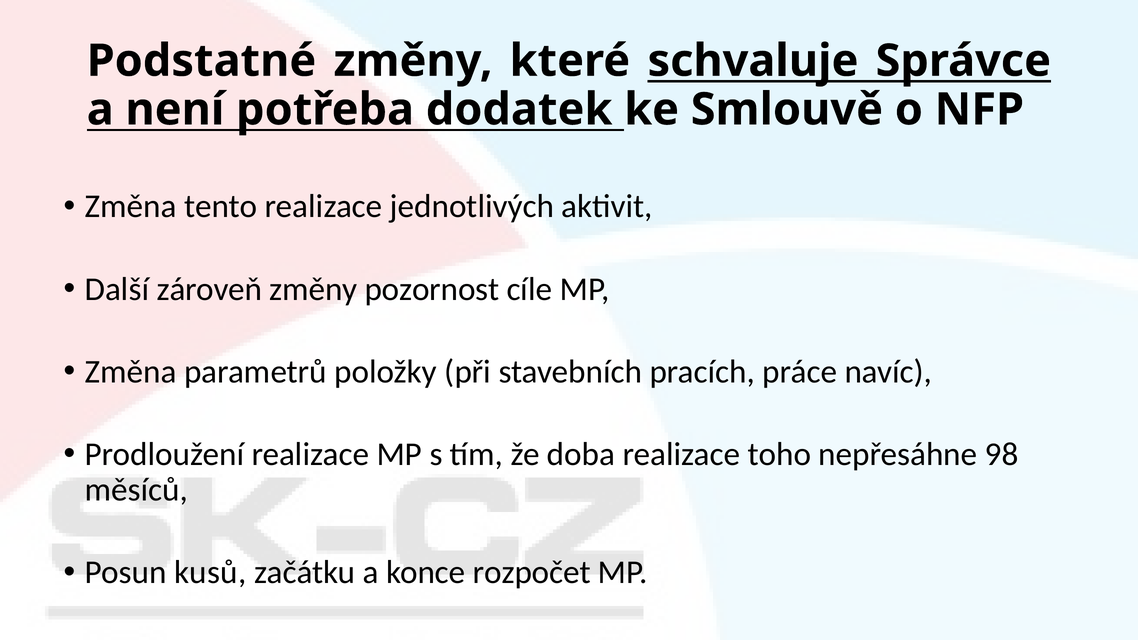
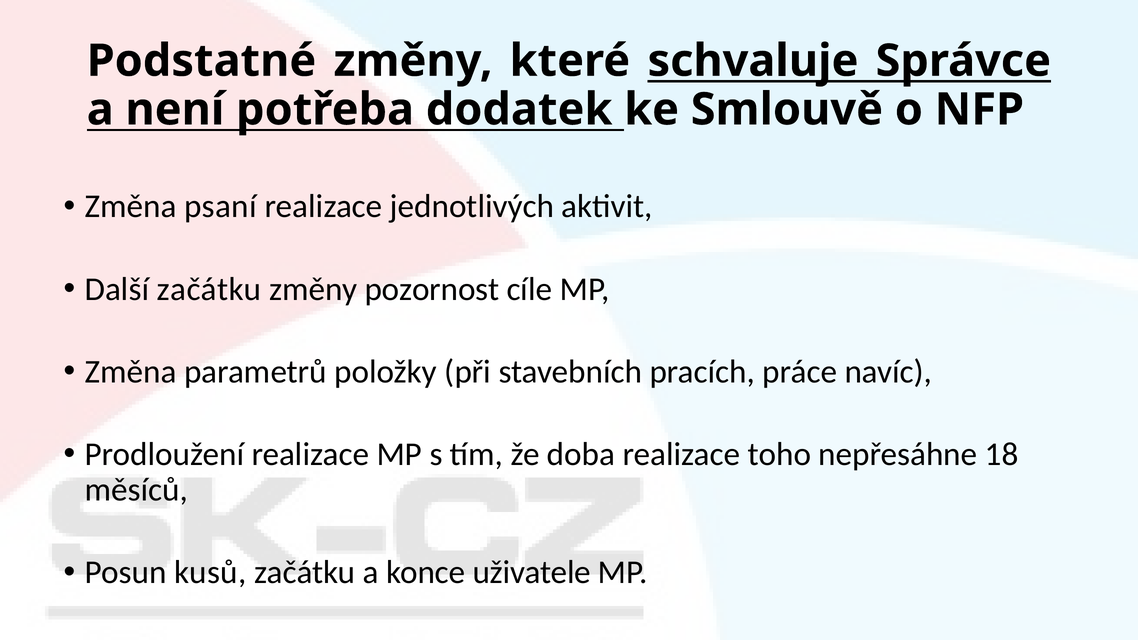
tento: tento -> psaní (221, 207)
Další zároveň: zároveň -> začátku (209, 289)
98: 98 -> 18 (1002, 454)
rozpočet: rozpočet -> uživatele (532, 572)
